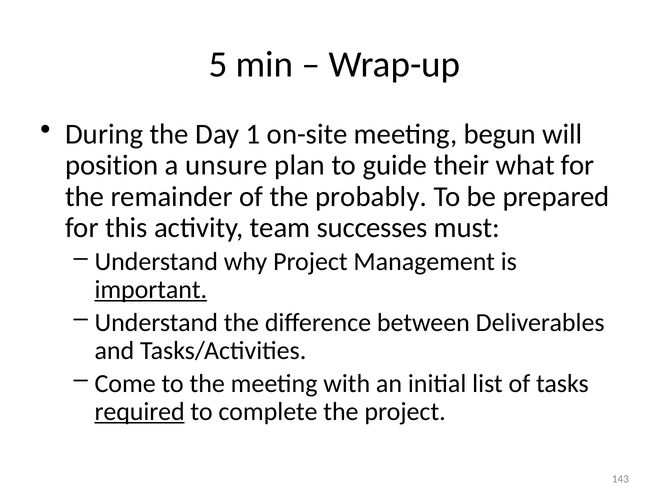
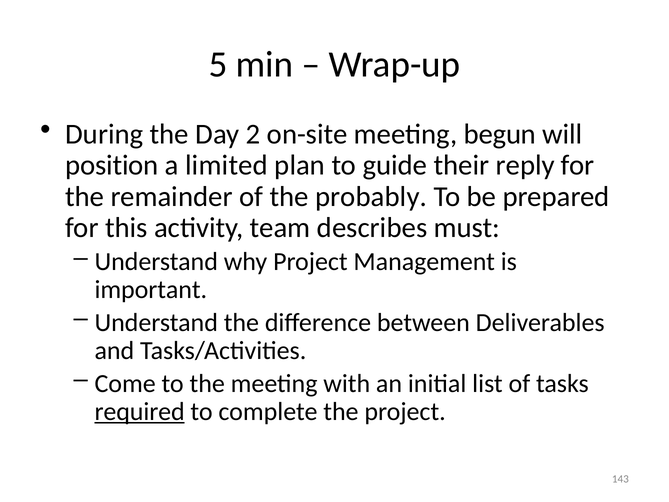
1: 1 -> 2 (253, 134)
unsure: unsure -> limited (227, 165)
what: what -> reply (525, 165)
successes: successes -> describes (372, 228)
important underline: present -> none (151, 290)
